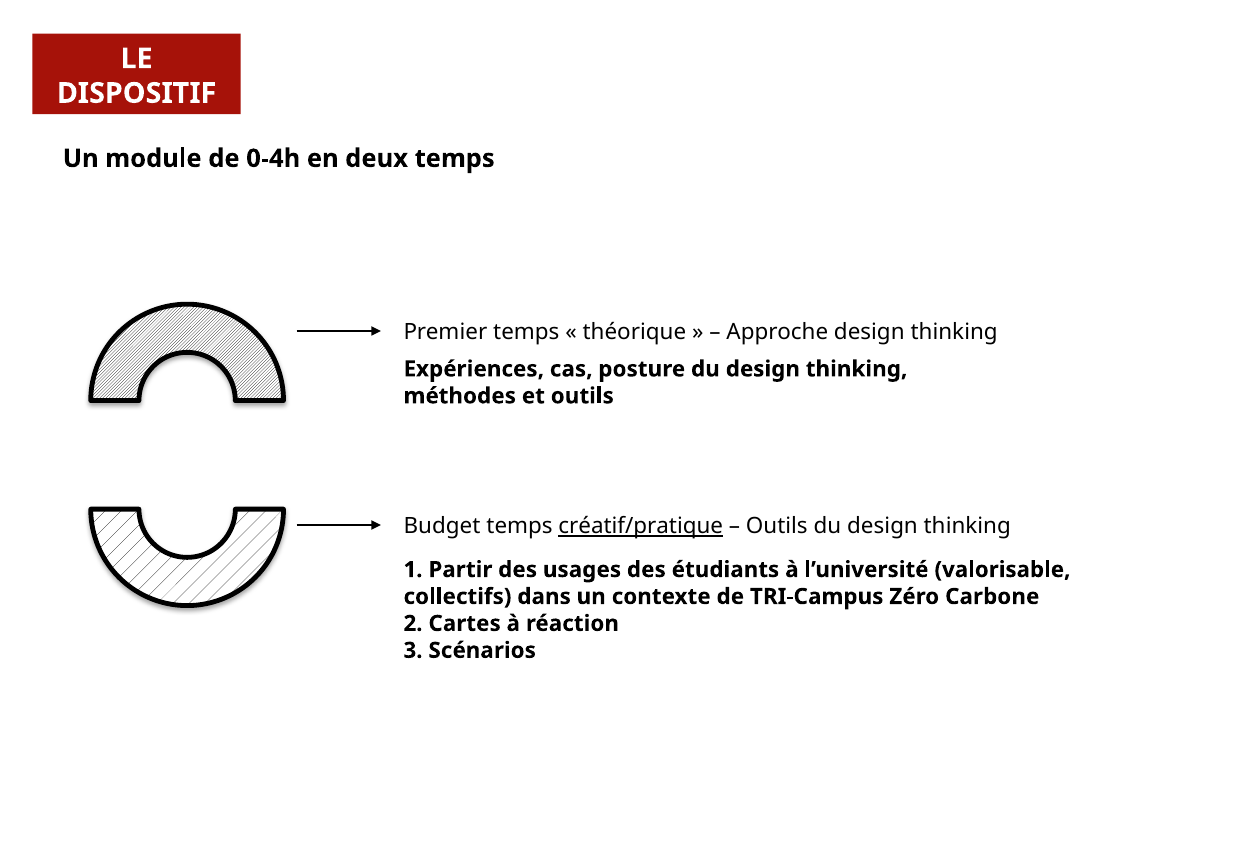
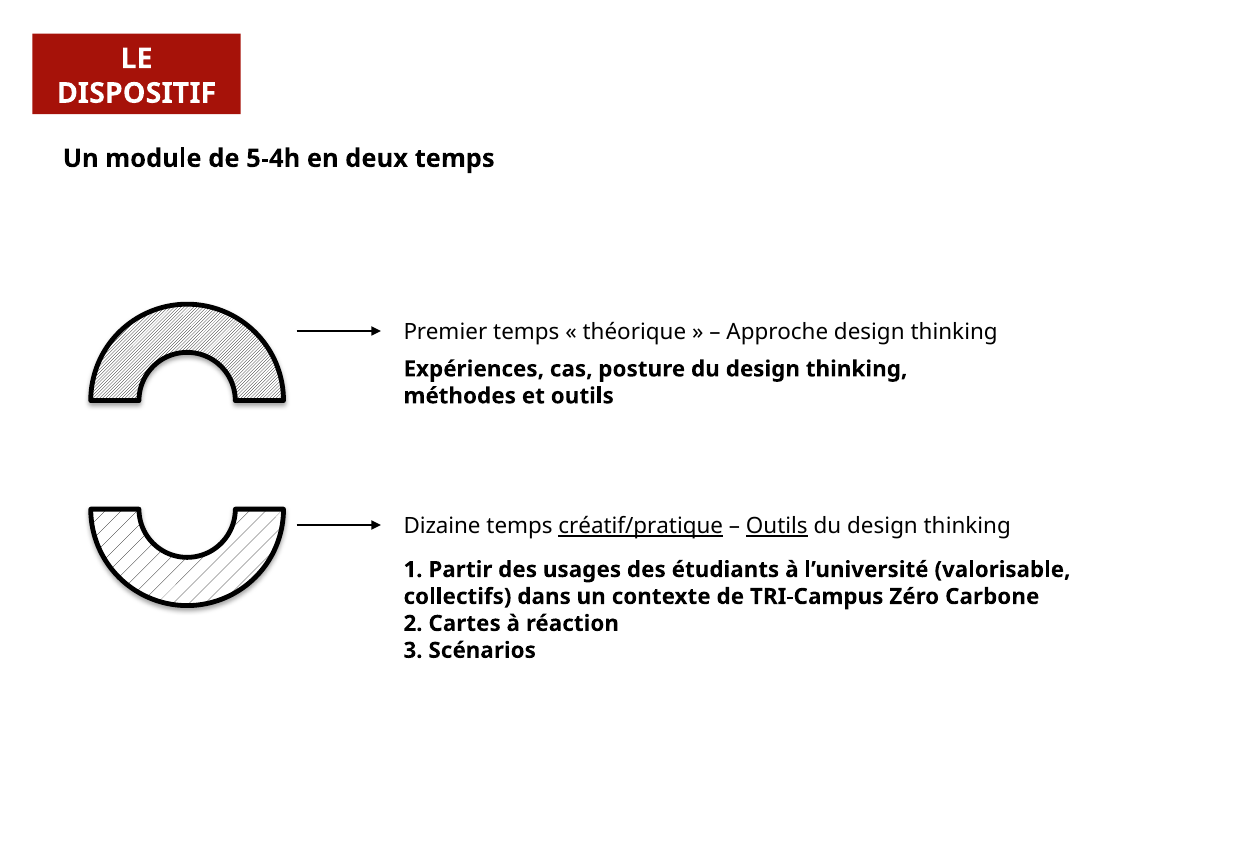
0-4h: 0-4h -> 5-4h (273, 158)
Budget: Budget -> Dizaine (442, 526)
Outils underline: none -> present (777, 526)
